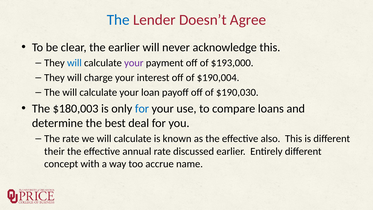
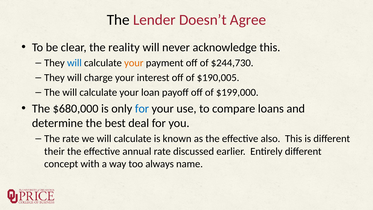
The colour: blue -> black (118, 20)
the earlier: earlier -> reality (124, 47)
your colour: purple -> orange (134, 63)
$193,000: $193,000 -> $244,730 (232, 63)
$190,004: $190,004 -> $190,005 (218, 78)
$190,030: $190,030 -> $199,000 (237, 92)
$180,003: $180,003 -> $680,000 (76, 109)
accrue: accrue -> always (160, 164)
